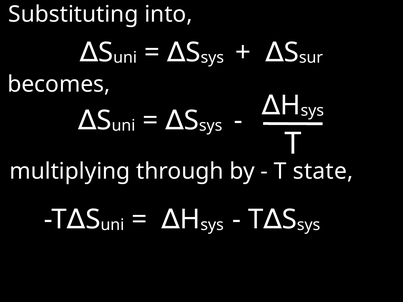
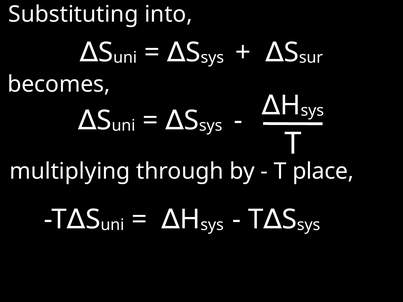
state: state -> place (323, 171)
